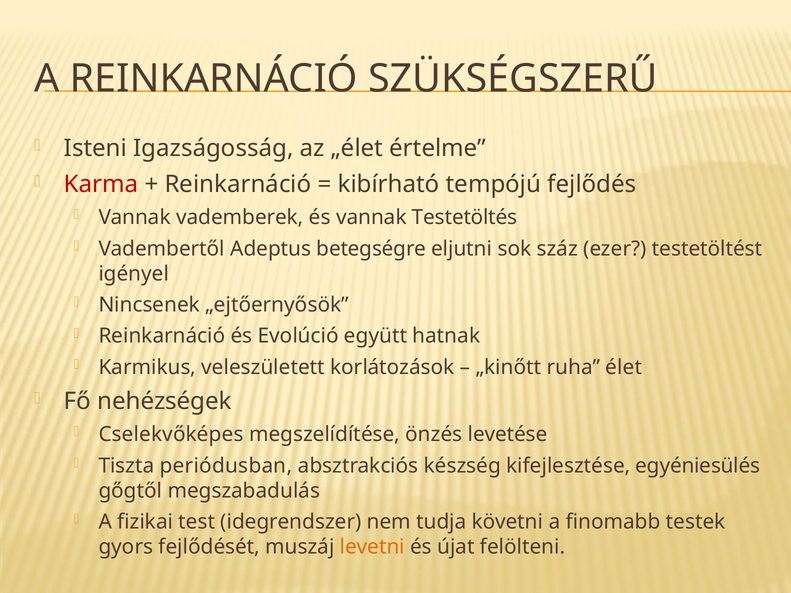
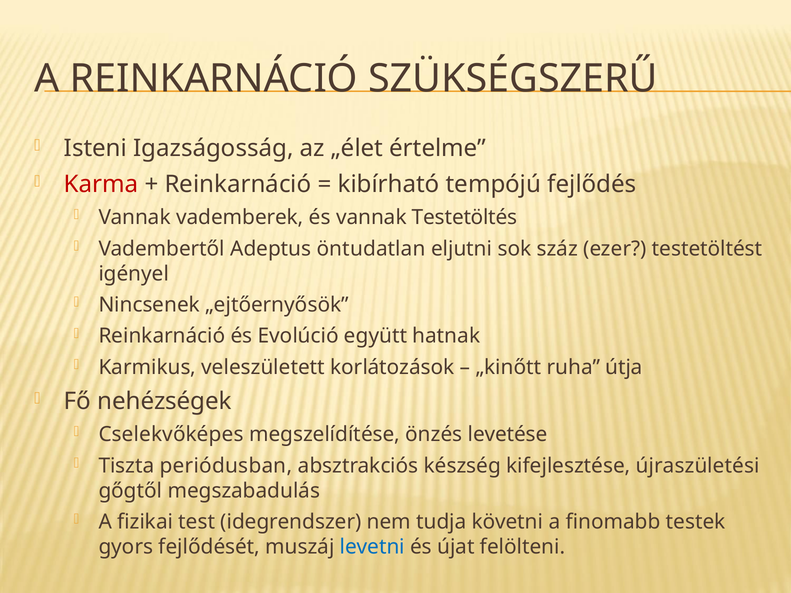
betegségre: betegségre -> öntudatlan (371, 249)
élet: élet -> útja (624, 367)
egyéniesülés: egyéniesülés -> újraszületési (698, 466)
levetni colour: orange -> blue (372, 547)
